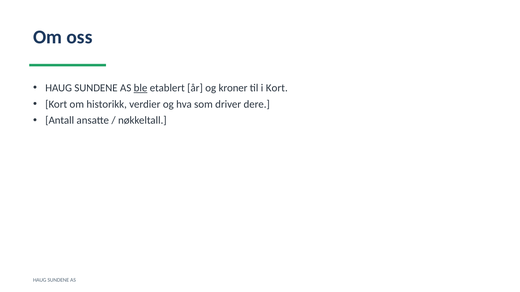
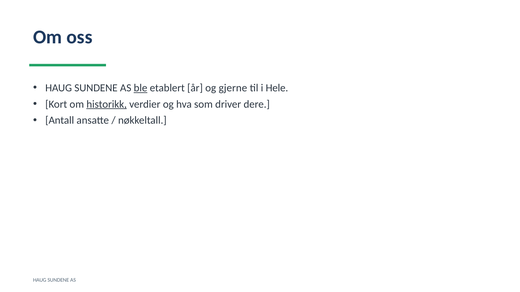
kroner: kroner -> gjerne (233, 88)
i Kort: Kort -> Hele (277, 88)
historikk underline: none -> present (107, 104)
